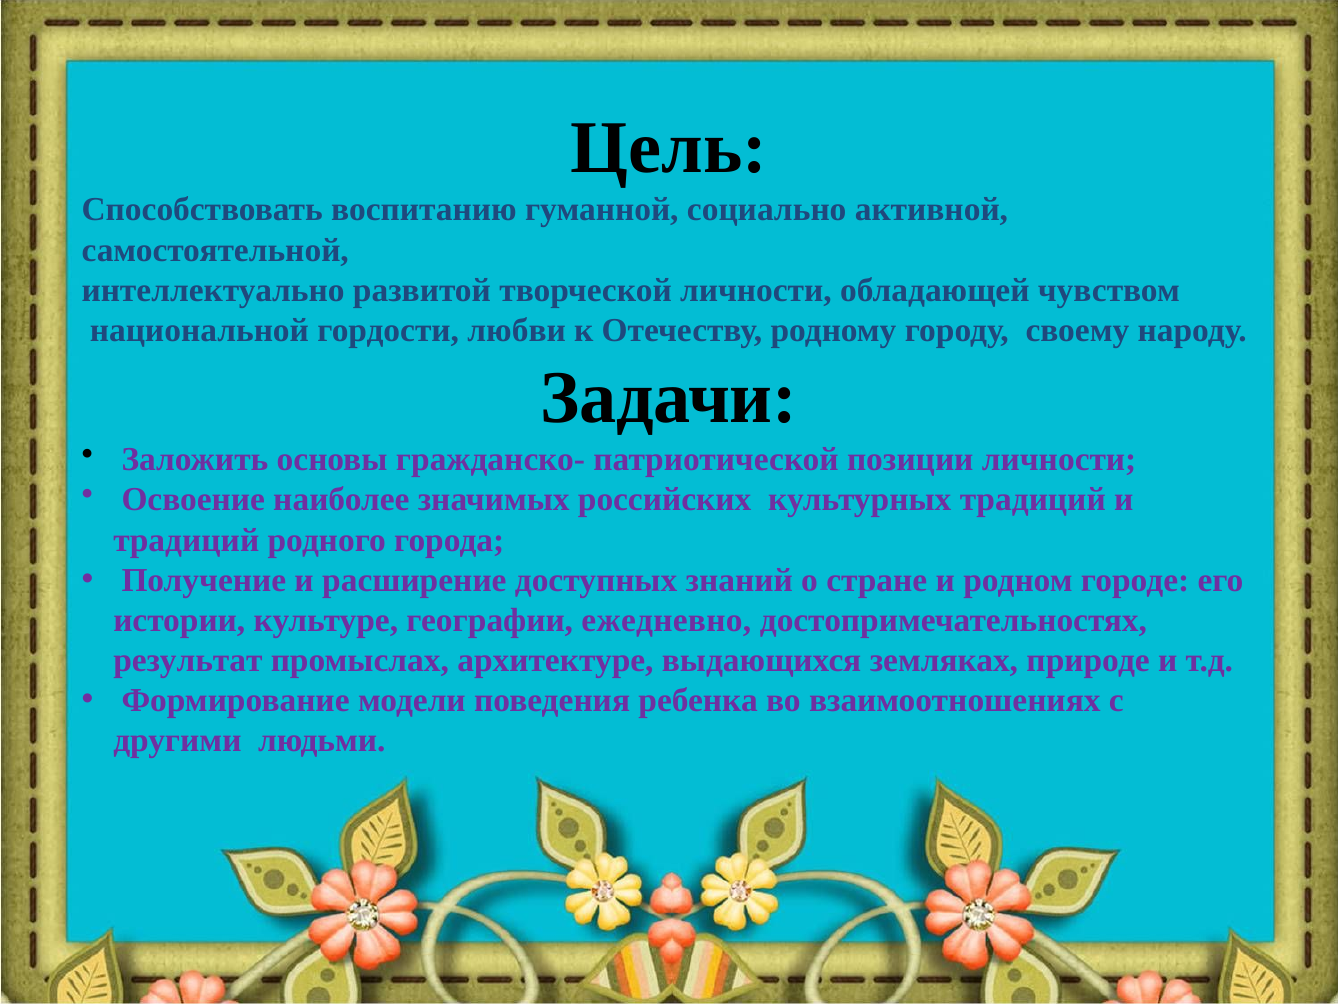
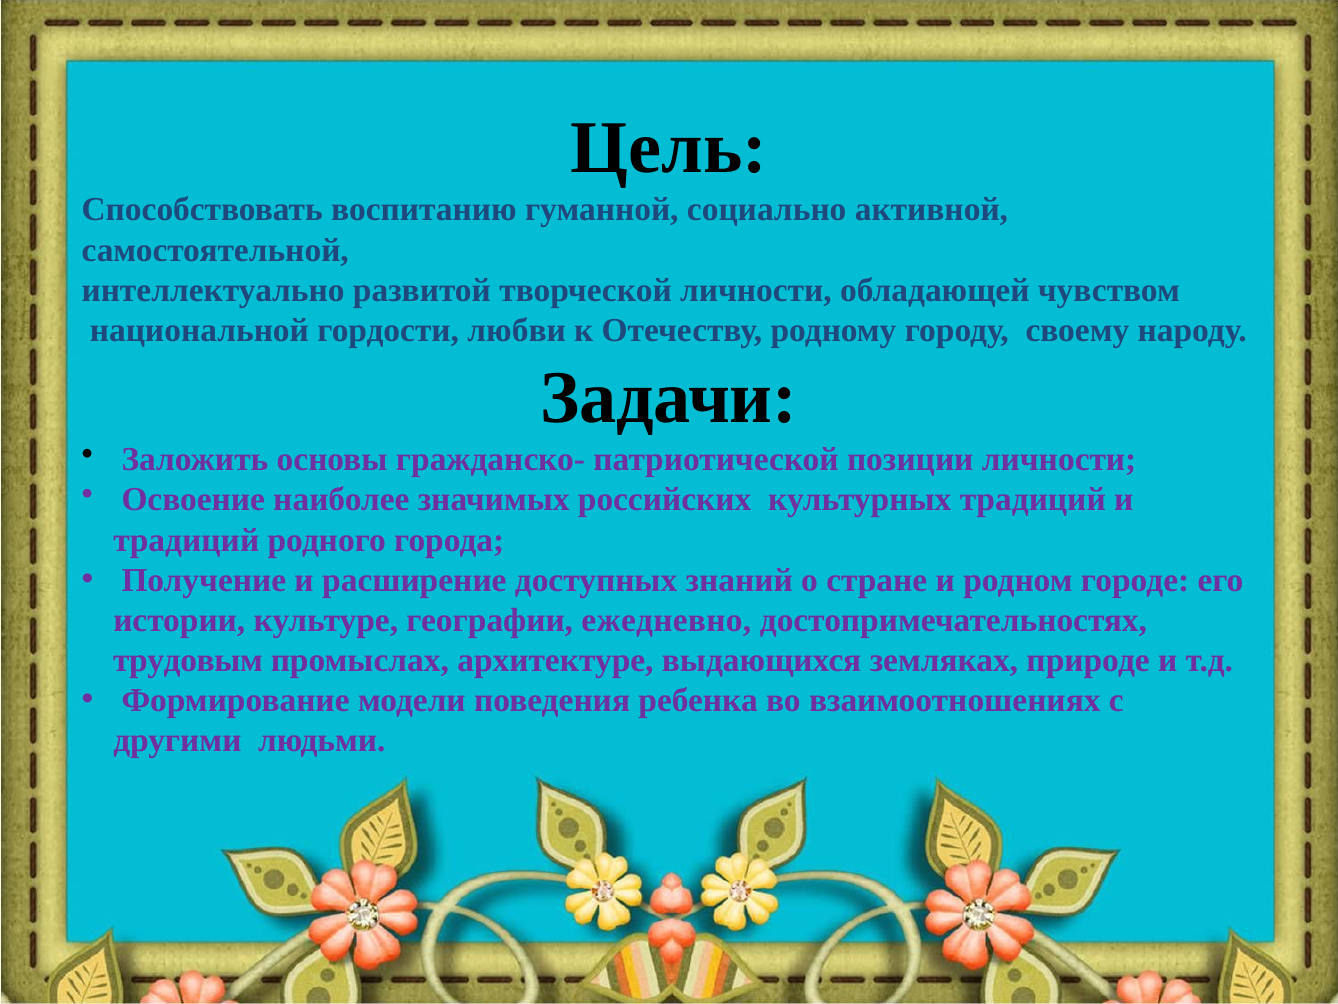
результат: результат -> трудовым (188, 660)
